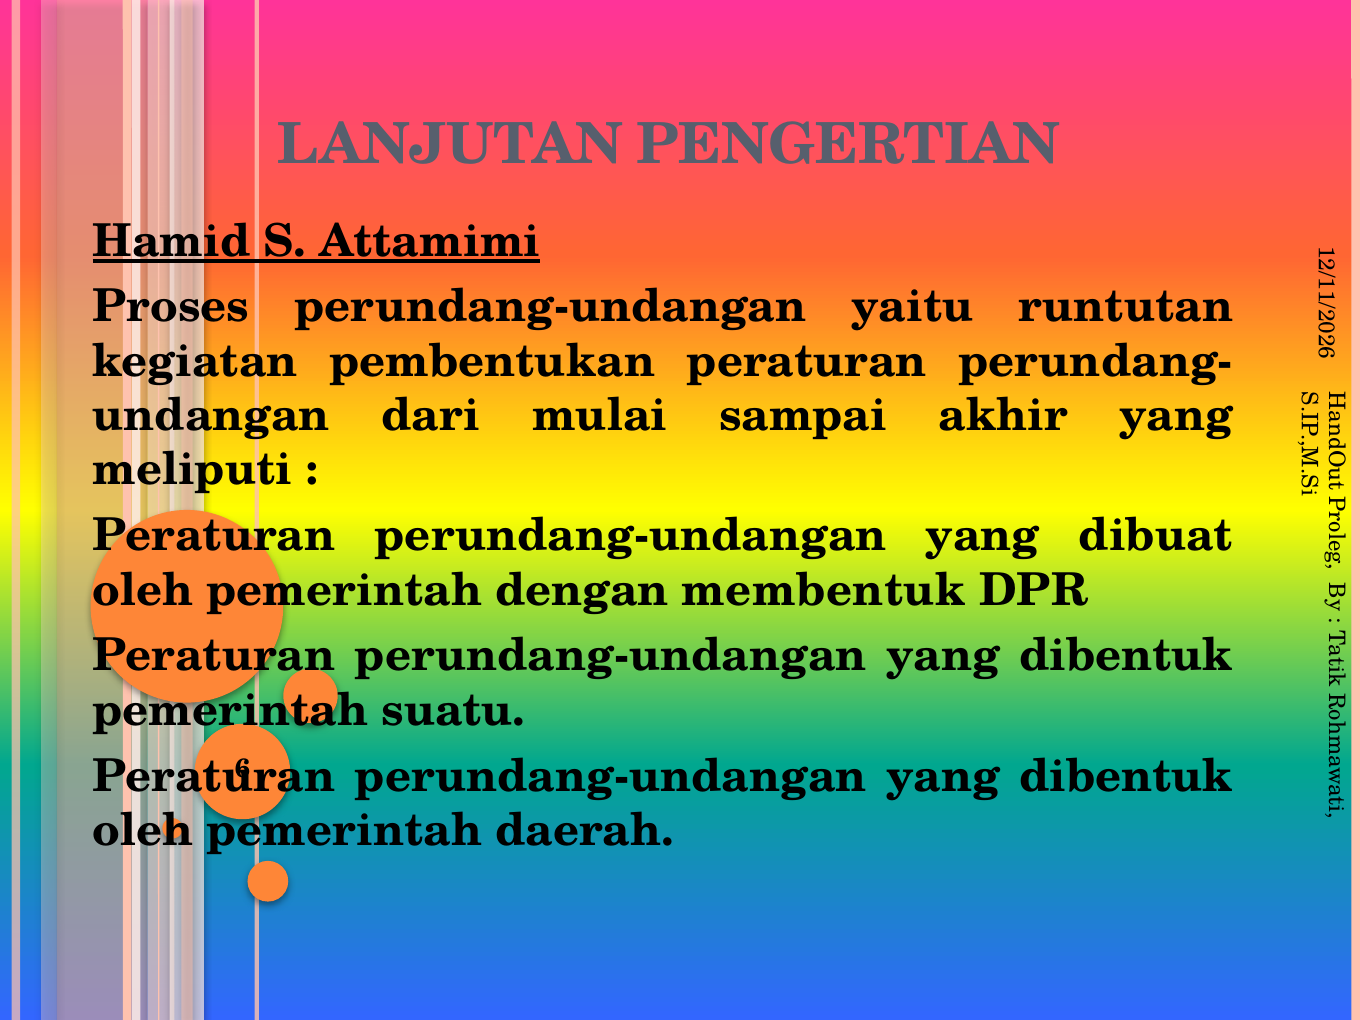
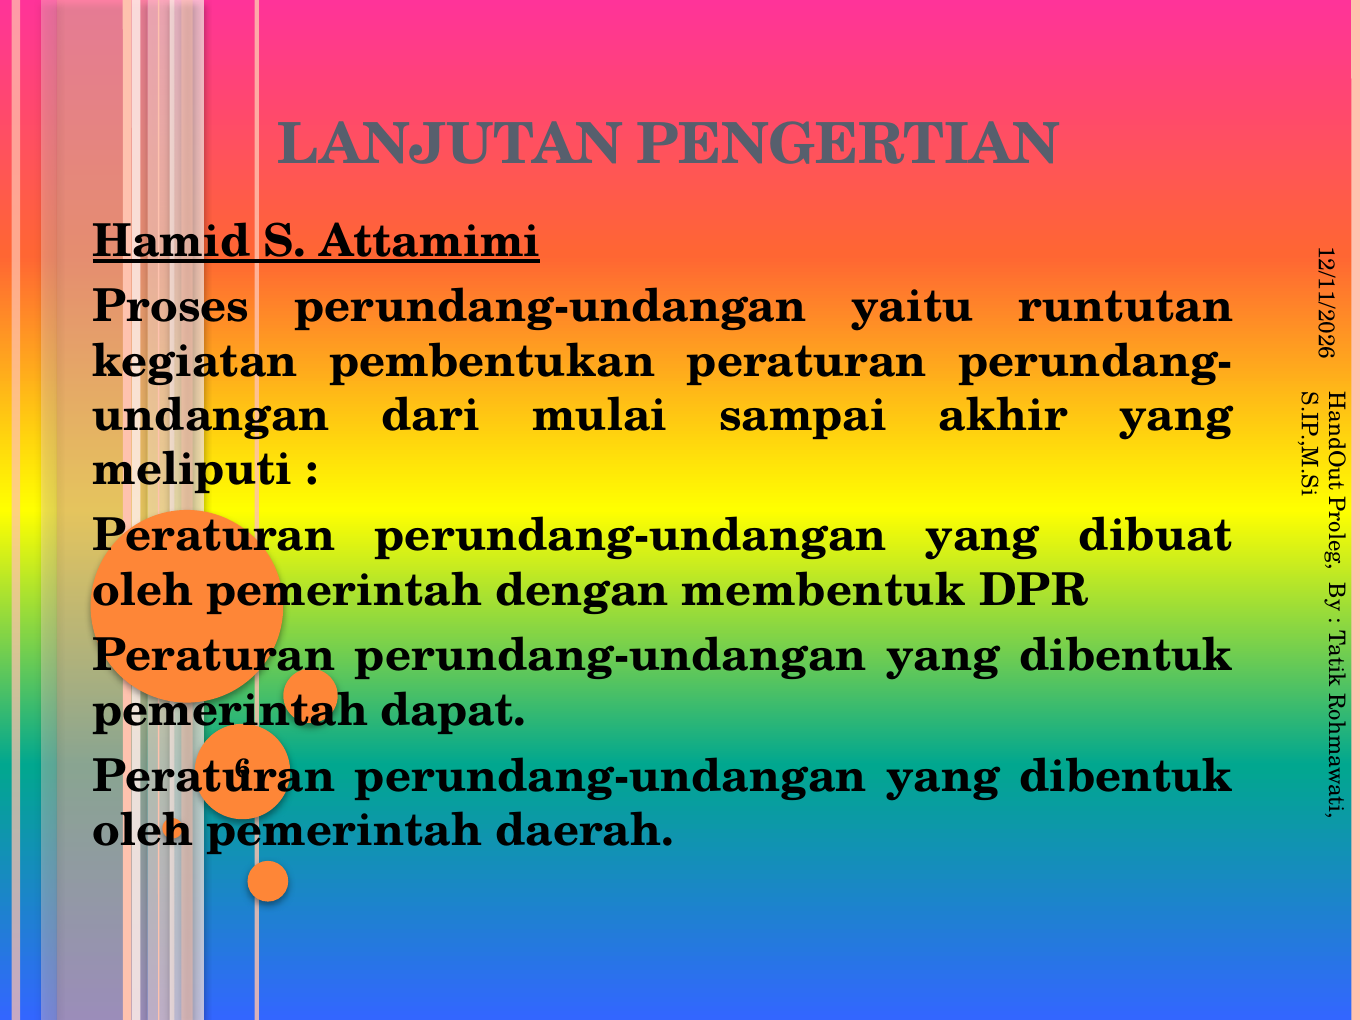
suatu: suatu -> dapat (454, 710)
